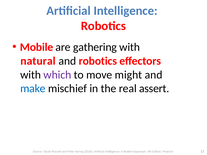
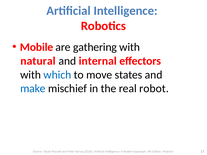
and robotics: robotics -> internal (98, 61)
which colour: purple -> blue (57, 75)
might: might -> states (129, 75)
assert: assert -> robot (154, 89)
